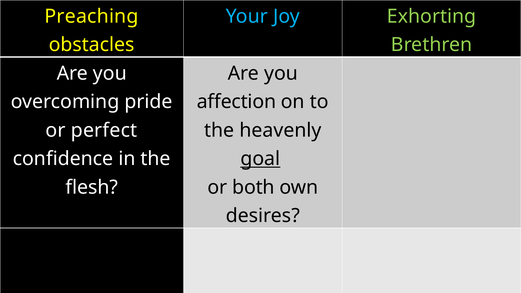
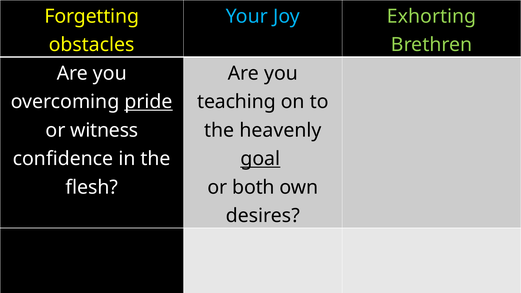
Preaching: Preaching -> Forgetting (92, 16)
pride underline: none -> present (149, 102)
affection: affection -> teaching (236, 102)
perfect: perfect -> witness (104, 130)
